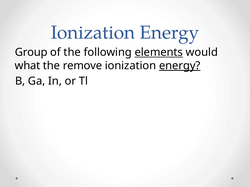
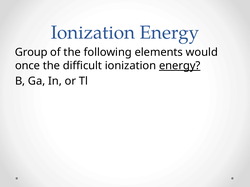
elements underline: present -> none (159, 52)
what: what -> once (28, 66)
remove: remove -> difficult (82, 66)
